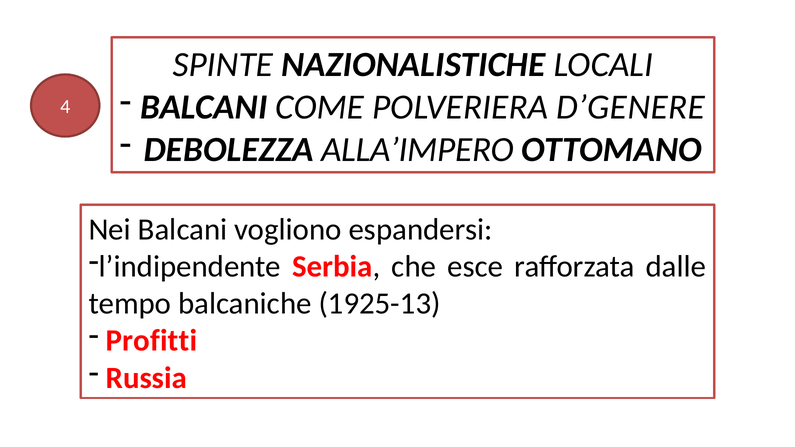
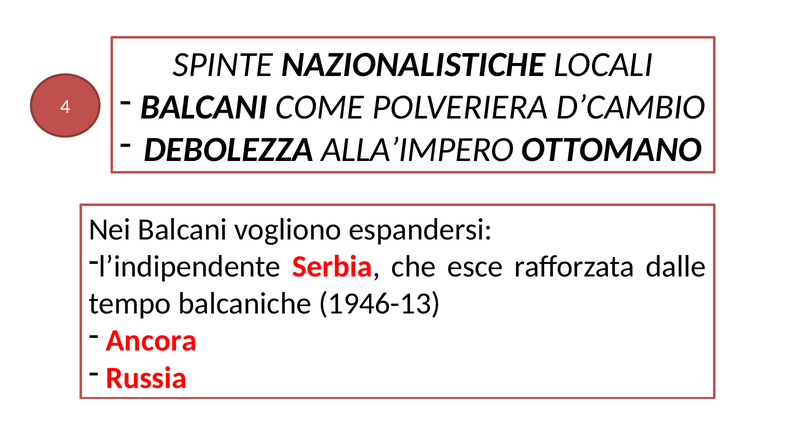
D’GENERE: D’GENERE -> D’CAMBIO (631, 107)
1925-13: 1925-13 -> 1946-13 (380, 304)
Profitti: Profitti -> Ancora (151, 341)
